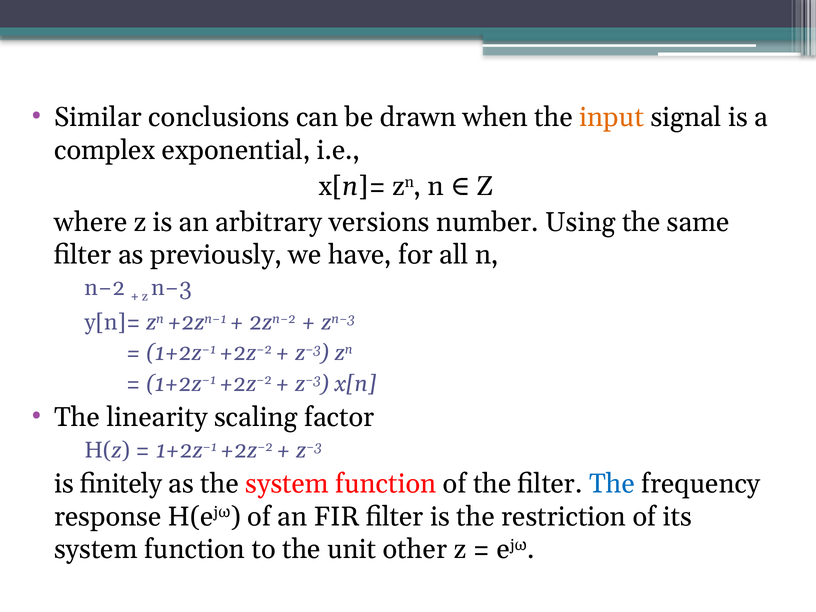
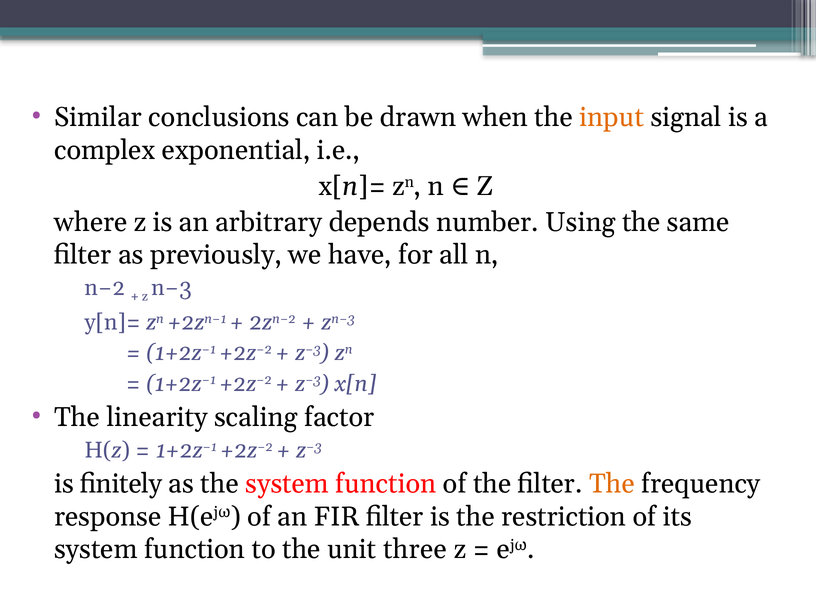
versions: versions -> depends (379, 222)
The colour: blue -> orange (612, 484)
other: other -> three (415, 549)
